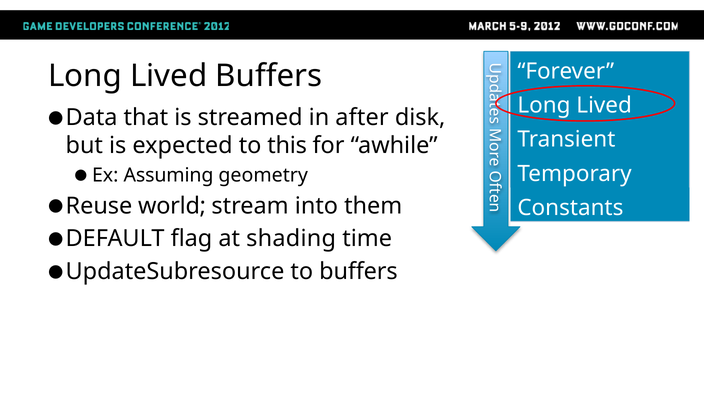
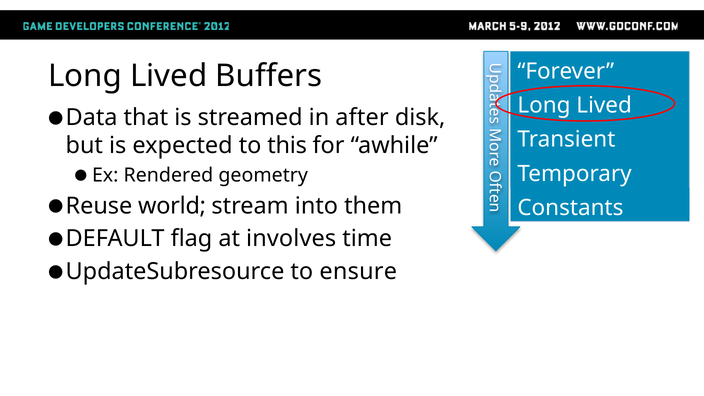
Assuming: Assuming -> Rendered (168, 175)
shading: shading -> involves (291, 239)
to buffers: buffers -> ensure (358, 272)
